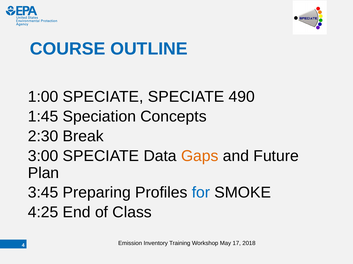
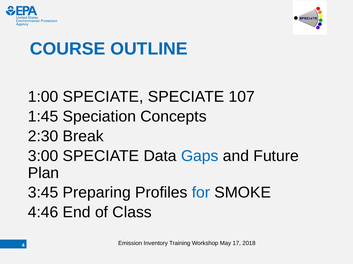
490: 490 -> 107 (242, 97)
Gaps colour: orange -> blue (200, 156)
4:25: 4:25 -> 4:46 (43, 213)
